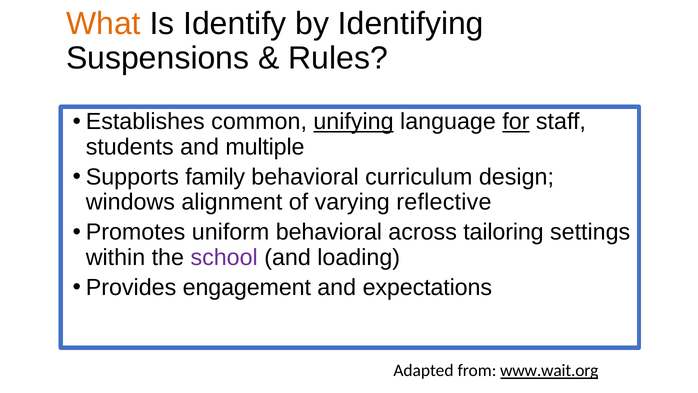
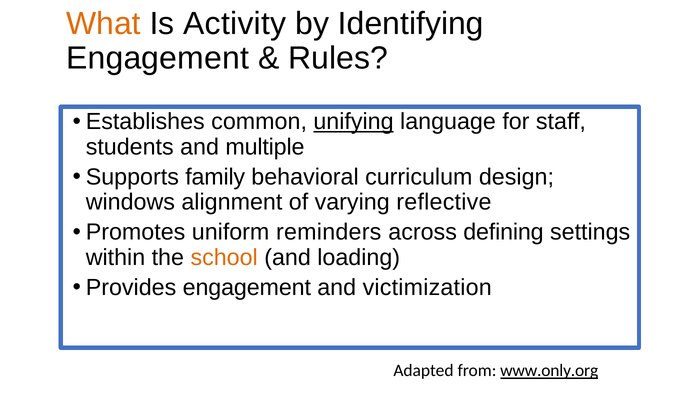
Identify: Identify -> Activity (235, 24)
Suspensions: Suspensions -> Engagement (158, 58)
for underline: present -> none (516, 122)
uniform behavioral: behavioral -> reminders (329, 232)
tailoring: tailoring -> defining (503, 232)
school colour: purple -> orange (224, 257)
expectations: expectations -> victimization (427, 287)
www.wait.org: www.wait.org -> www.only.org (549, 370)
